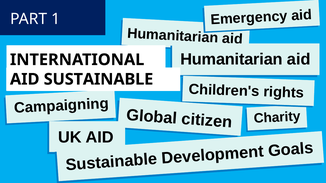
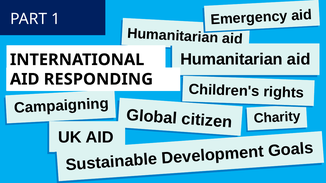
SUSTAINABLE: SUSTAINABLE -> RESPONDING (98, 79)
